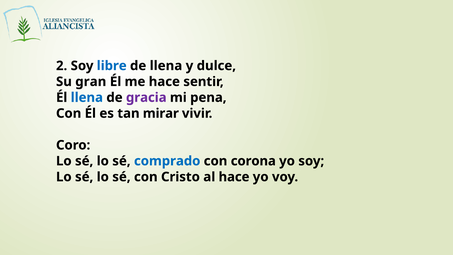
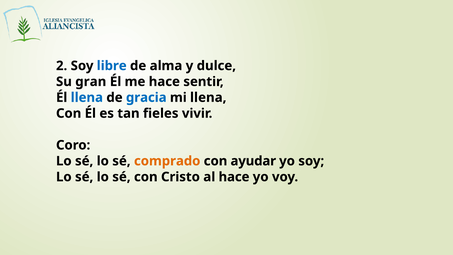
de llena: llena -> alma (166, 66)
gracia colour: purple -> blue (146, 97)
mi pena: pena -> llena (208, 97)
mirar: mirar -> fieles (161, 113)
comprado colour: blue -> orange (167, 161)
corona: corona -> ayudar (253, 161)
